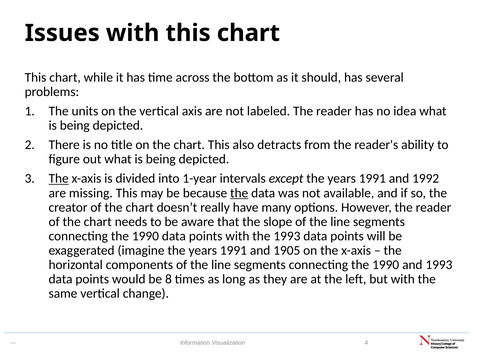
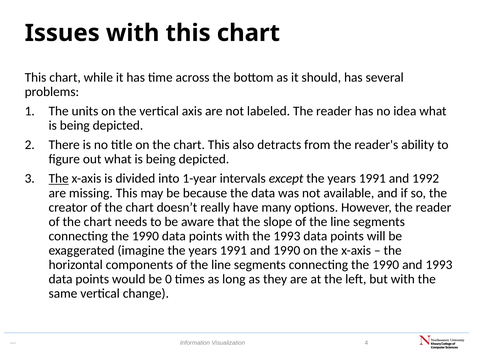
the underline: present -> none (239, 193)
and 1905: 1905 -> 1990 (287, 250)
8: 8 -> 0 (168, 279)
